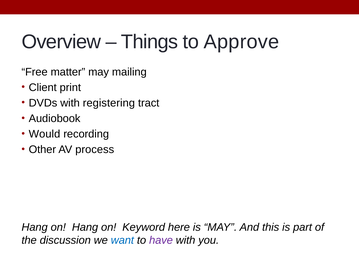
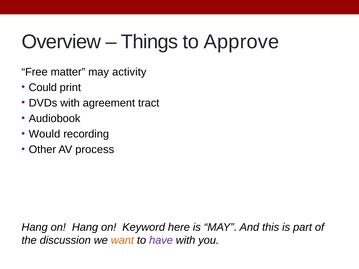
mailing: mailing -> activity (129, 72)
Client: Client -> Could (43, 88)
registering: registering -> agreement (109, 103)
want colour: blue -> orange (122, 241)
